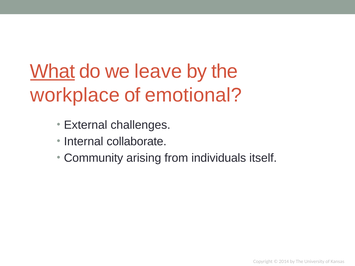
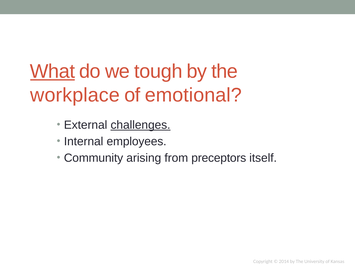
leave: leave -> tough (158, 71)
challenges underline: none -> present (141, 125)
collaborate: collaborate -> employees (137, 142)
individuals: individuals -> preceptors (219, 158)
